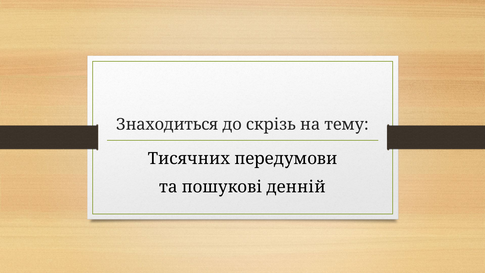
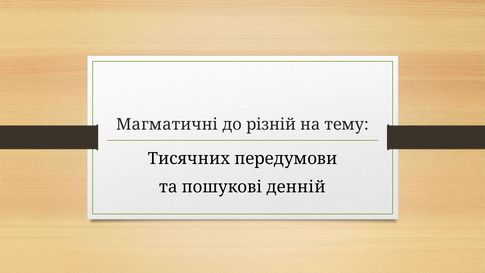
Знаходиться: Знаходиться -> Магматичні (167, 124)
скрізь: скрізь -> різній (271, 124)
